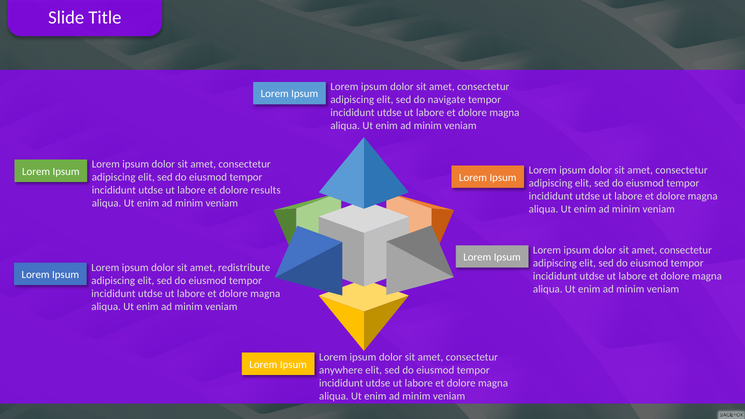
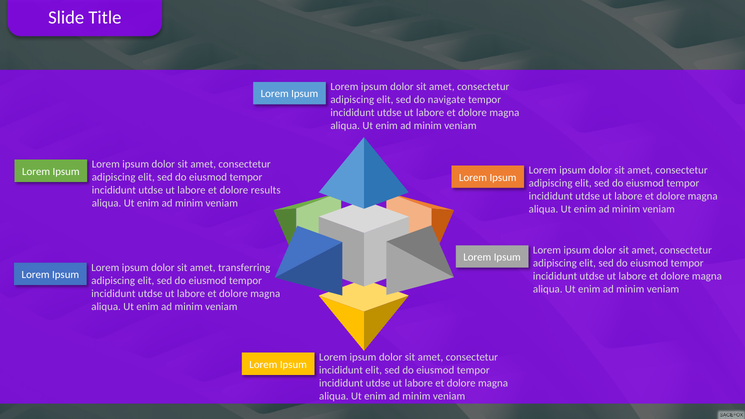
redistribute: redistribute -> transferring (244, 267)
anywhere: anywhere -> incididunt (341, 370)
